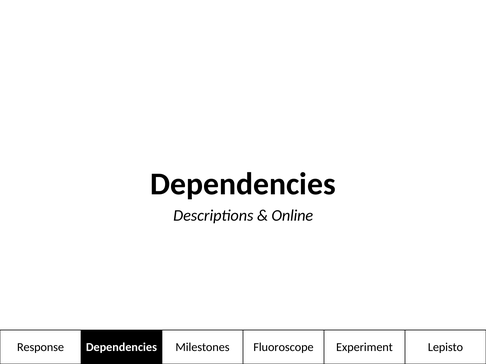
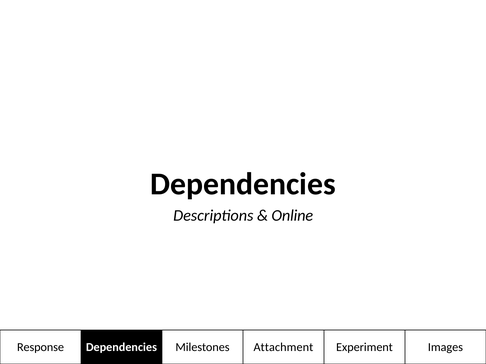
Fluoroscope: Fluoroscope -> Attachment (283, 348)
Lepisto: Lepisto -> Images (445, 348)
